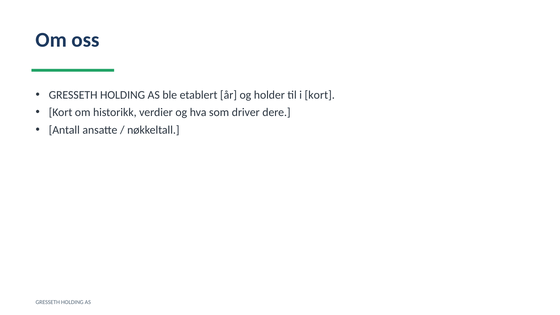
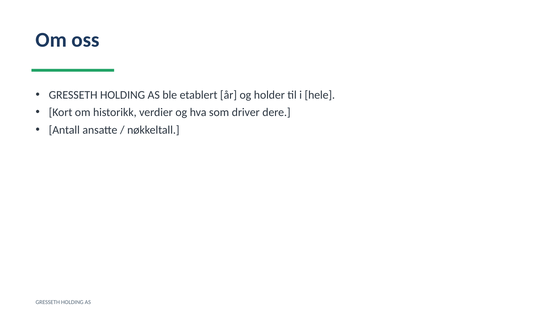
i kort: kort -> hele (320, 95)
